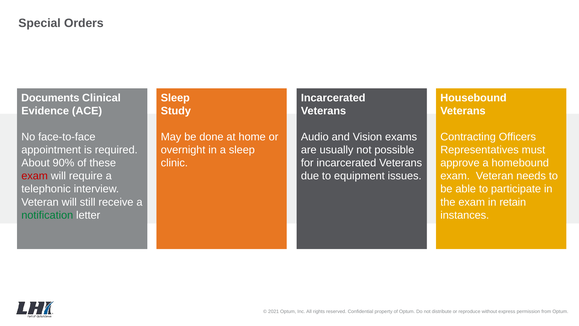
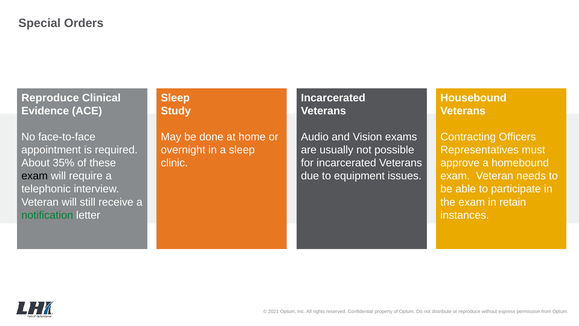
Documents: Documents -> Reproduce (50, 98)
90%: 90% -> 35% (64, 163)
exam colour: red -> black (35, 176)
